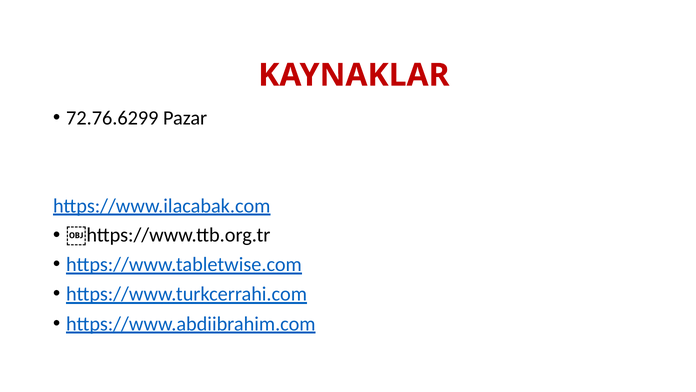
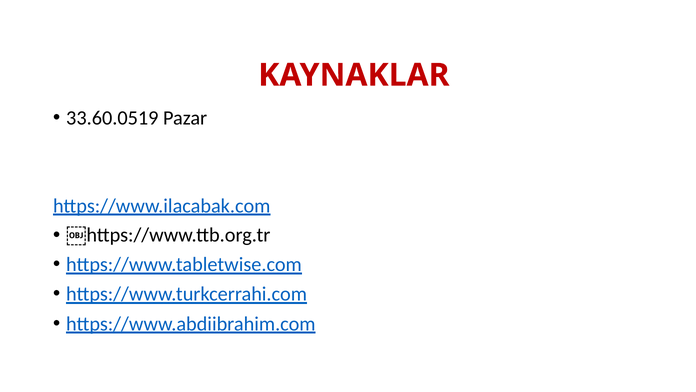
72.76.6299: 72.76.6299 -> 33.60.0519 (112, 118)
